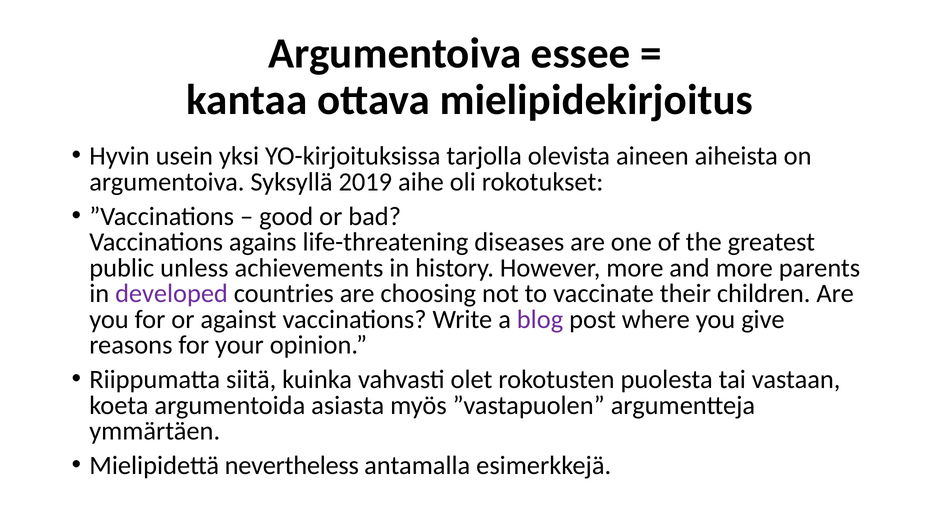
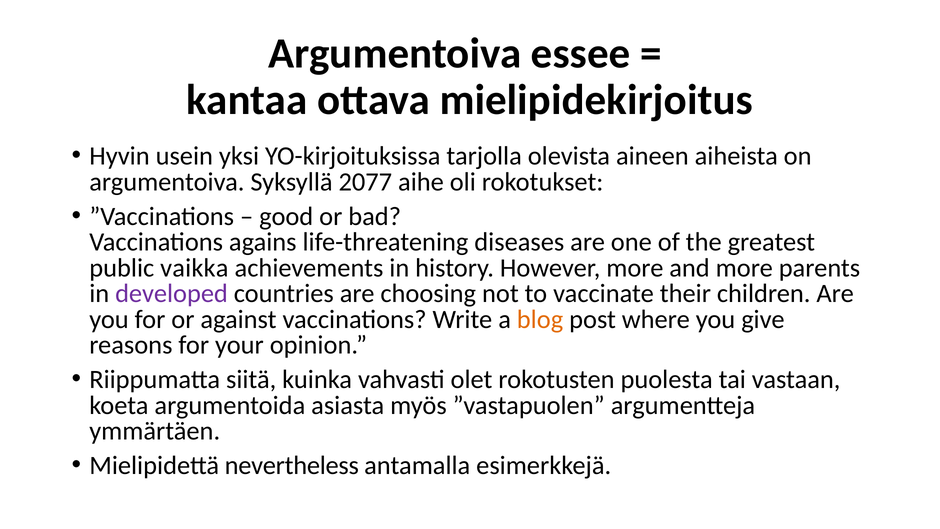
2019: 2019 -> 2077 (365, 182)
unless: unless -> vaikka (194, 268)
blog colour: purple -> orange (540, 319)
